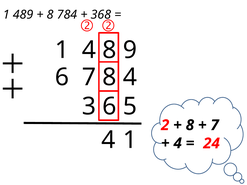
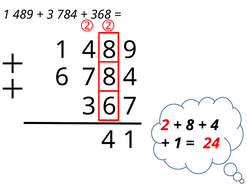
8: 8 -> 3 (50, 15)
3 6 5: 5 -> 7 (130, 107)
7: 7 -> 4 (215, 125)
4: 4 -> 1 (178, 143)
